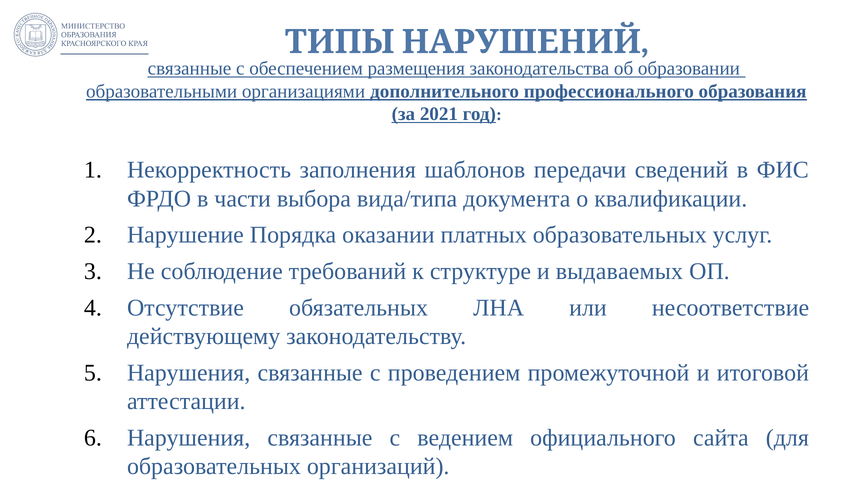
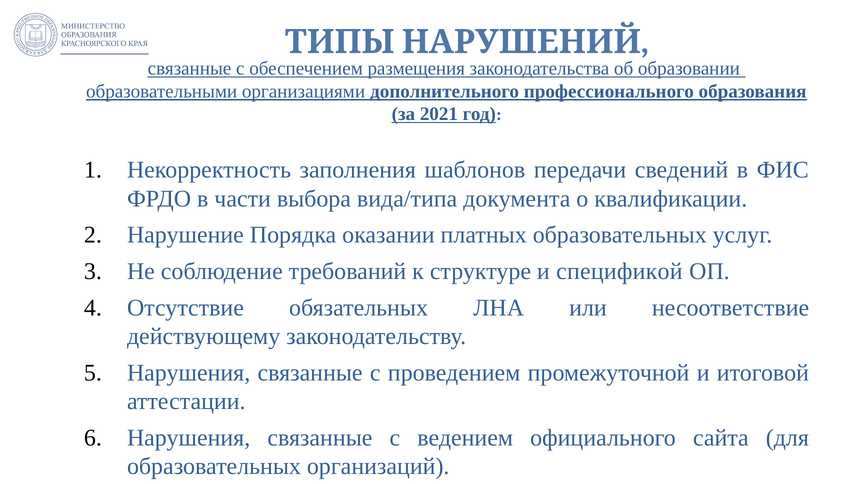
выдаваемых: выдаваемых -> спецификой (619, 272)
